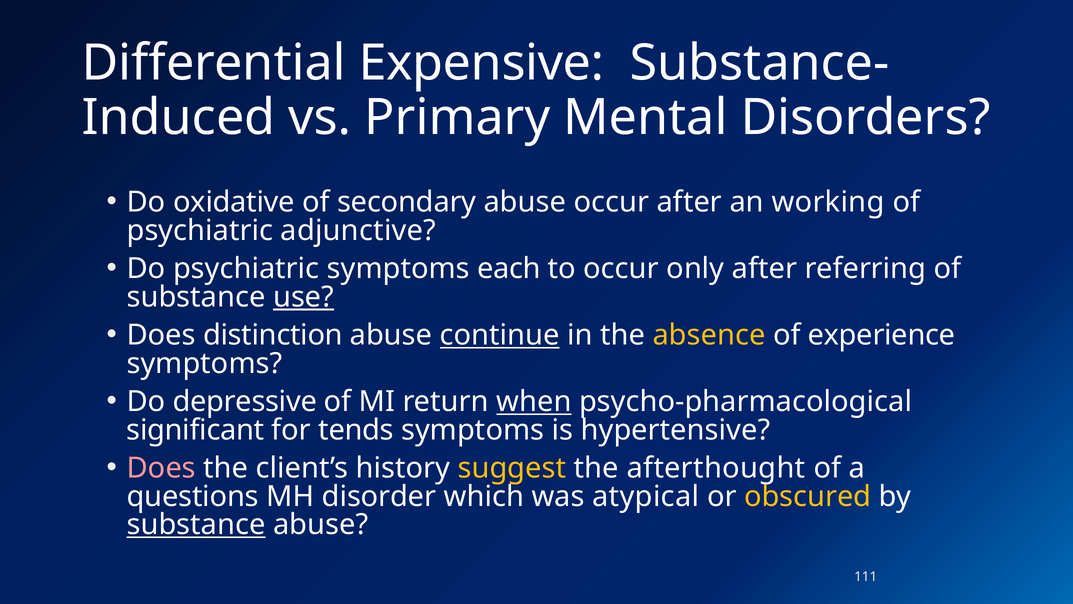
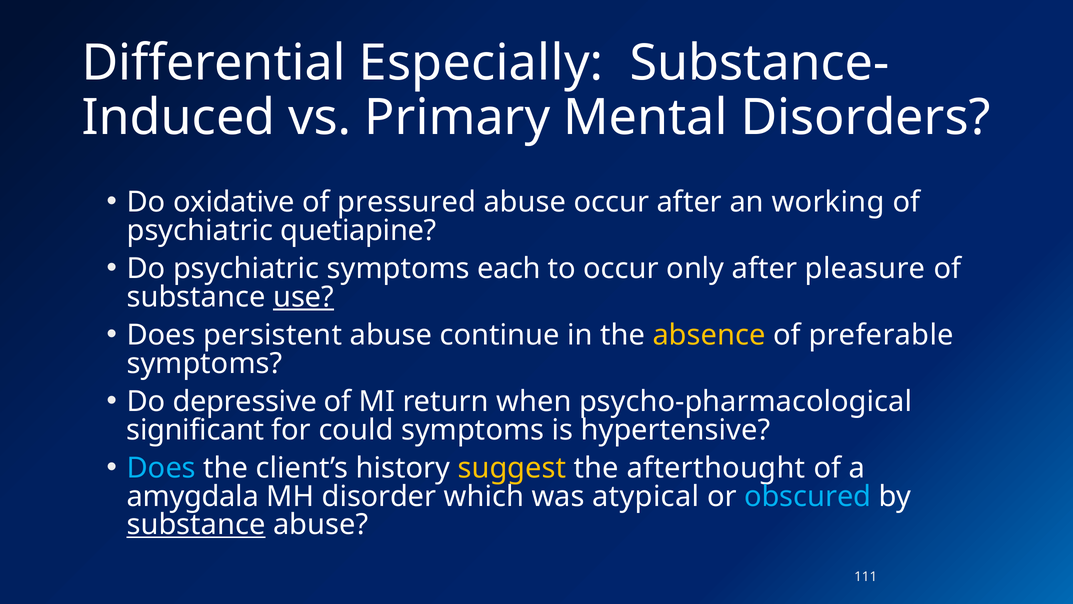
Expensive: Expensive -> Especially (481, 63)
secondary: secondary -> pressured (407, 202)
adjunctive: adjunctive -> quetiapine (358, 230)
referring: referring -> pleasure (865, 269)
distinction: distinction -> persistent (273, 335)
continue underline: present -> none (500, 335)
experience: experience -> preferable (881, 335)
when underline: present -> none (534, 402)
tends: tends -> could (356, 430)
Does colour: pink -> light blue (161, 468)
questions: questions -> amygdala (193, 496)
obscured colour: yellow -> light blue (808, 496)
